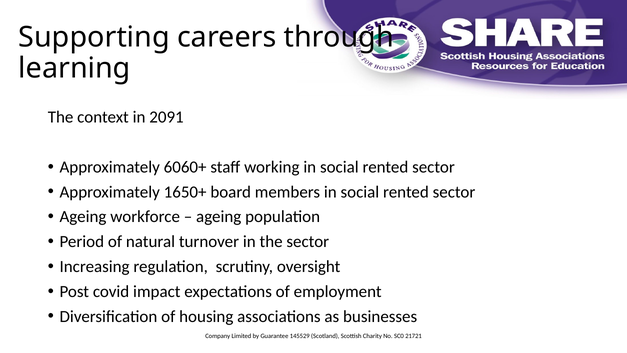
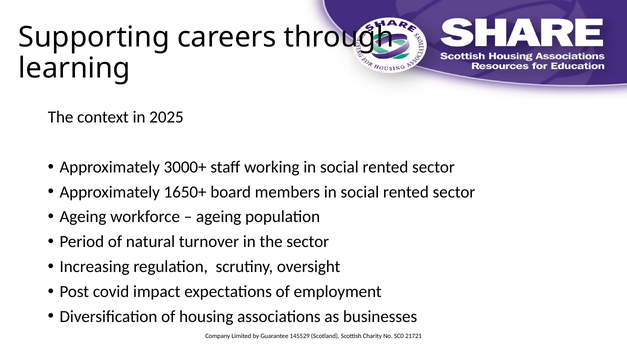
2091: 2091 -> 2025 (167, 117)
6060+: 6060+ -> 3000+ (185, 167)
